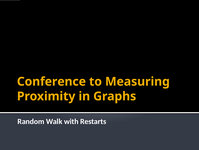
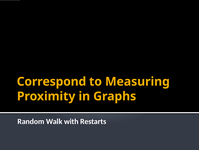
Conference: Conference -> Correspond (51, 81)
